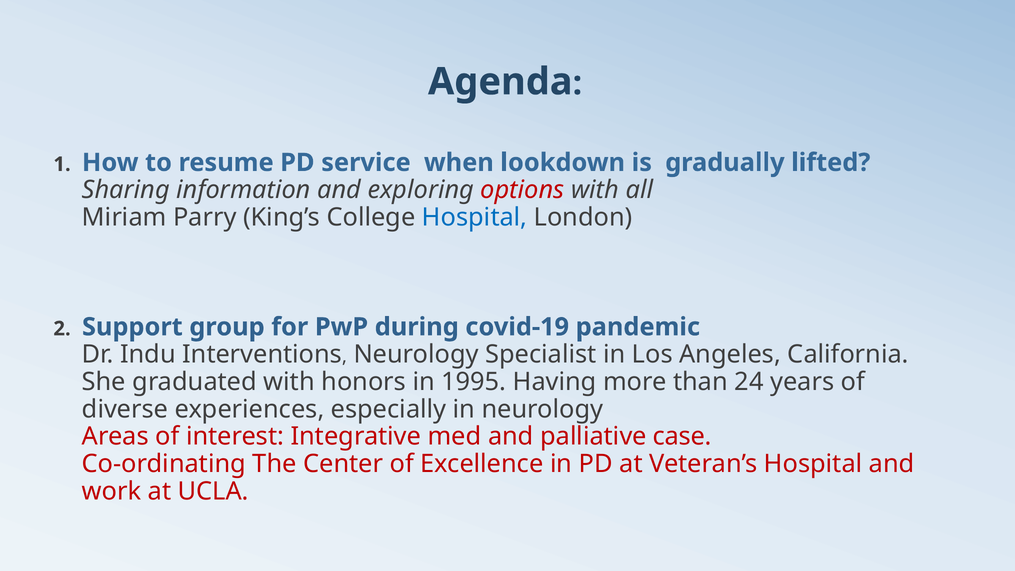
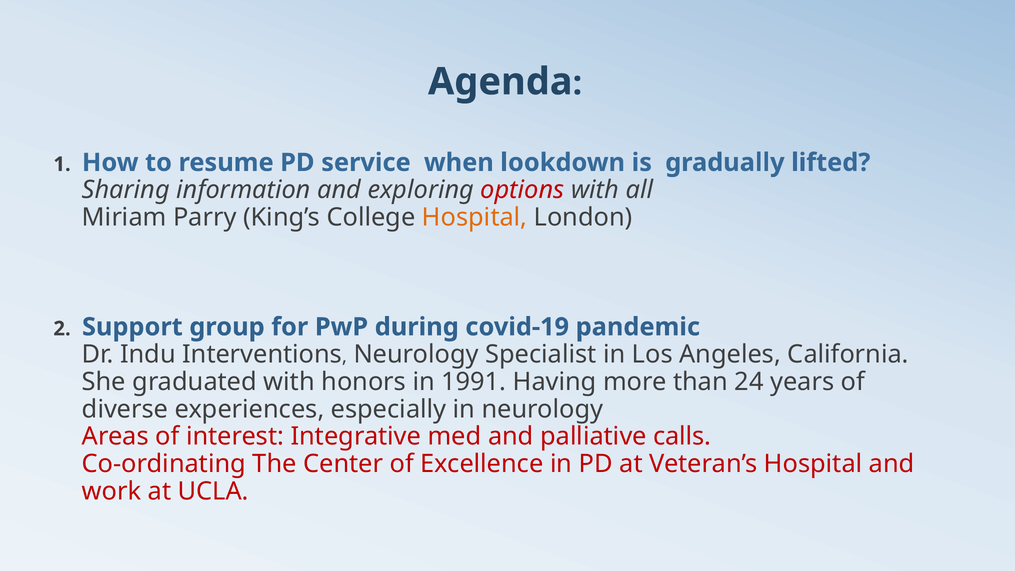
Hospital colour: blue -> orange (475, 217)
1995: 1995 -> 1991 (474, 382)
case: case -> calls (682, 437)
